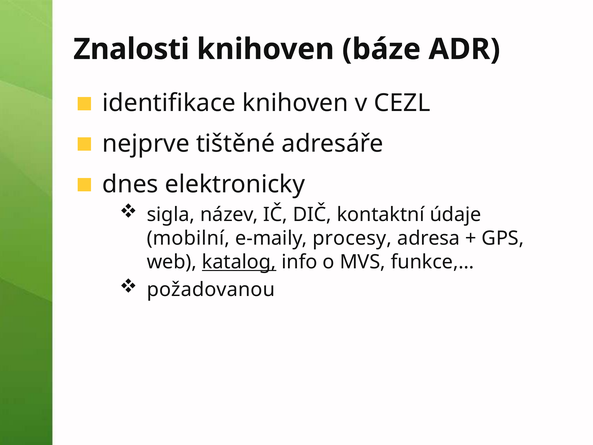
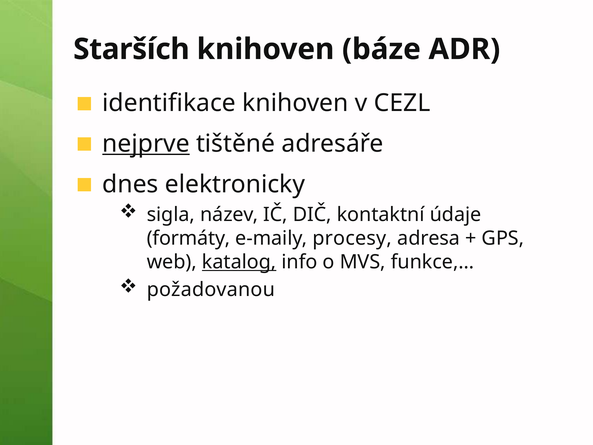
Znalosti: Znalosti -> Starších (131, 49)
nejprve underline: none -> present (146, 144)
mobilní: mobilní -> formáty (188, 238)
